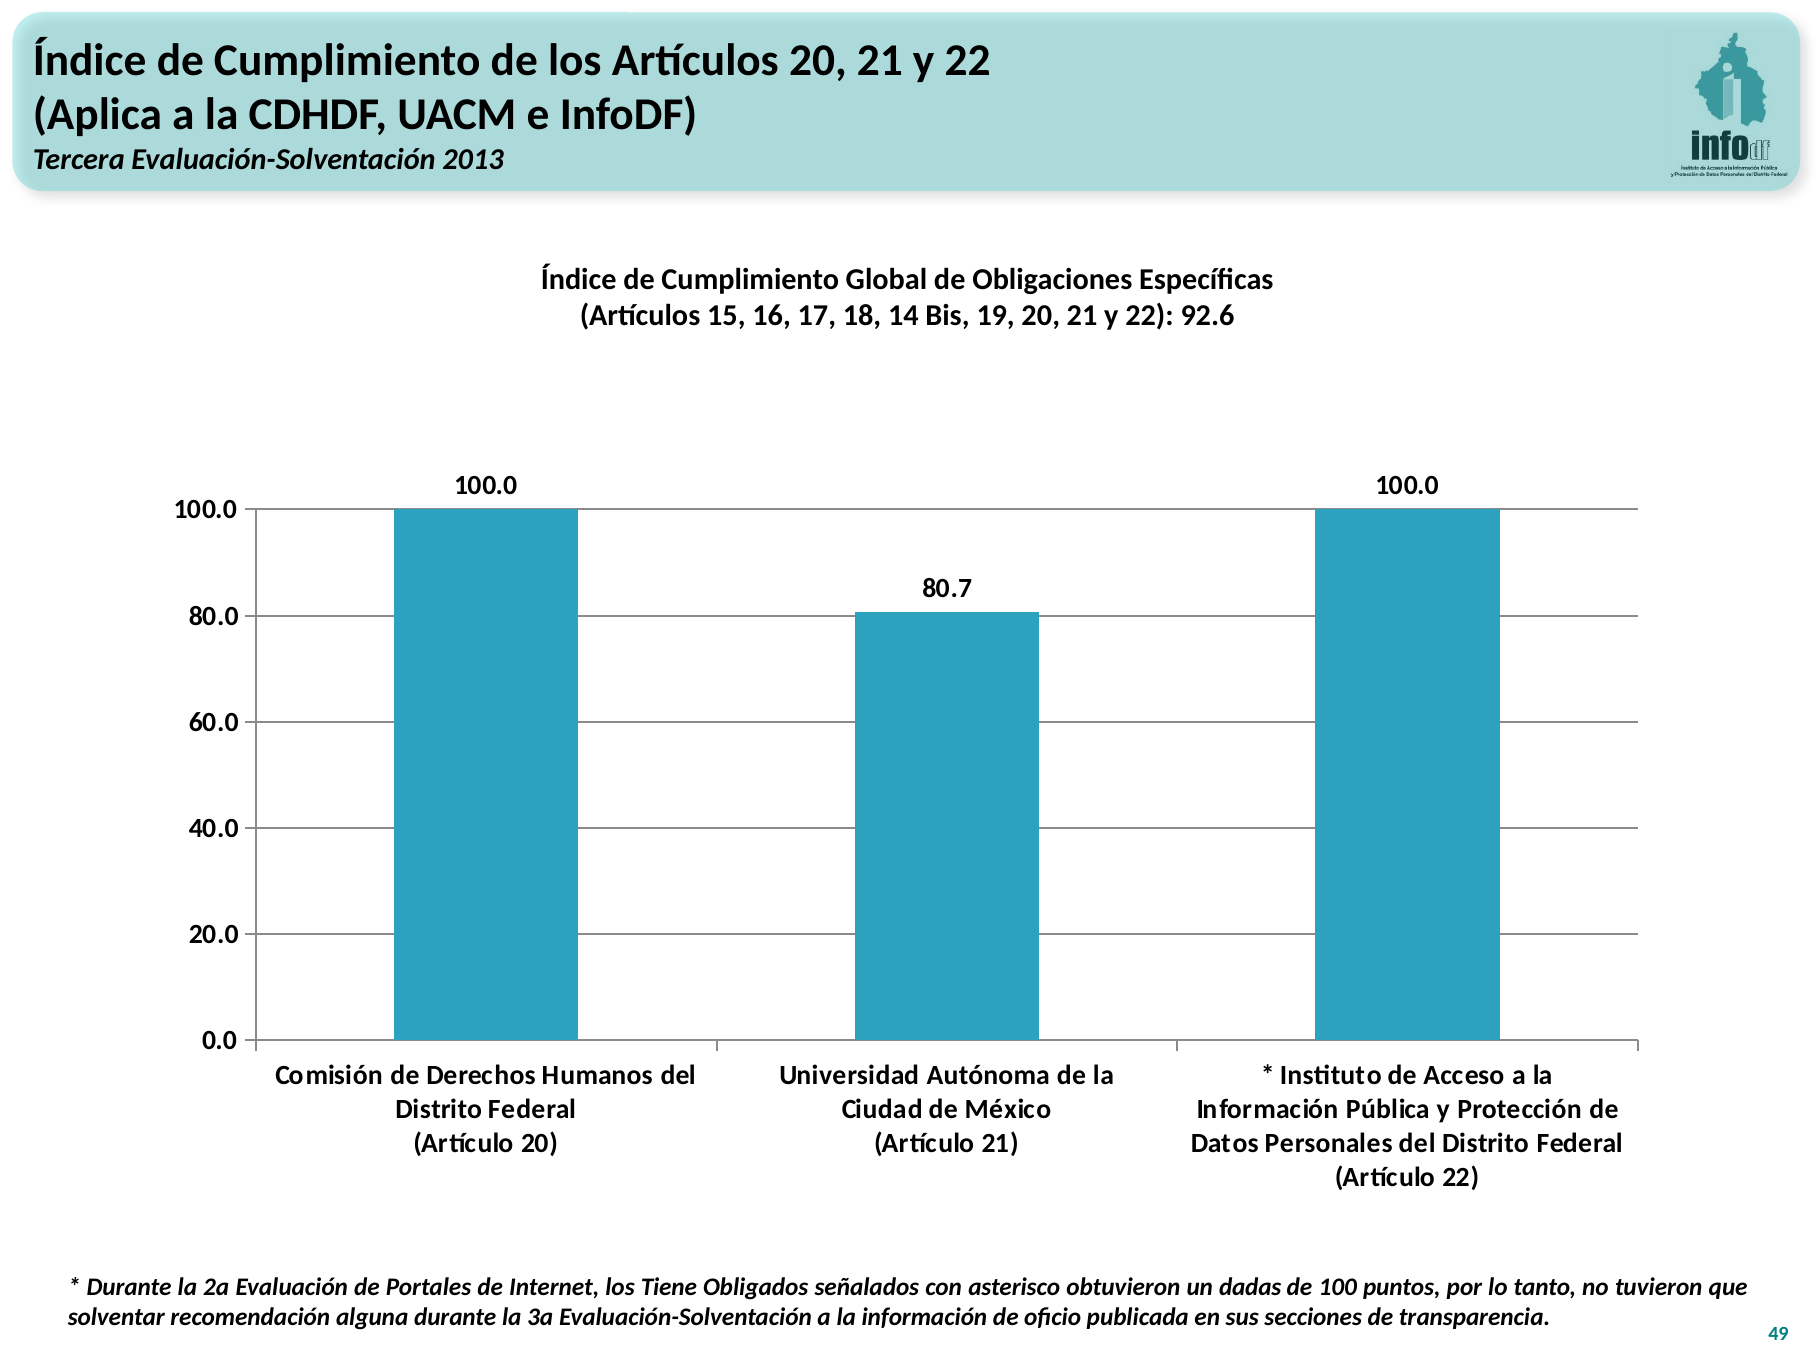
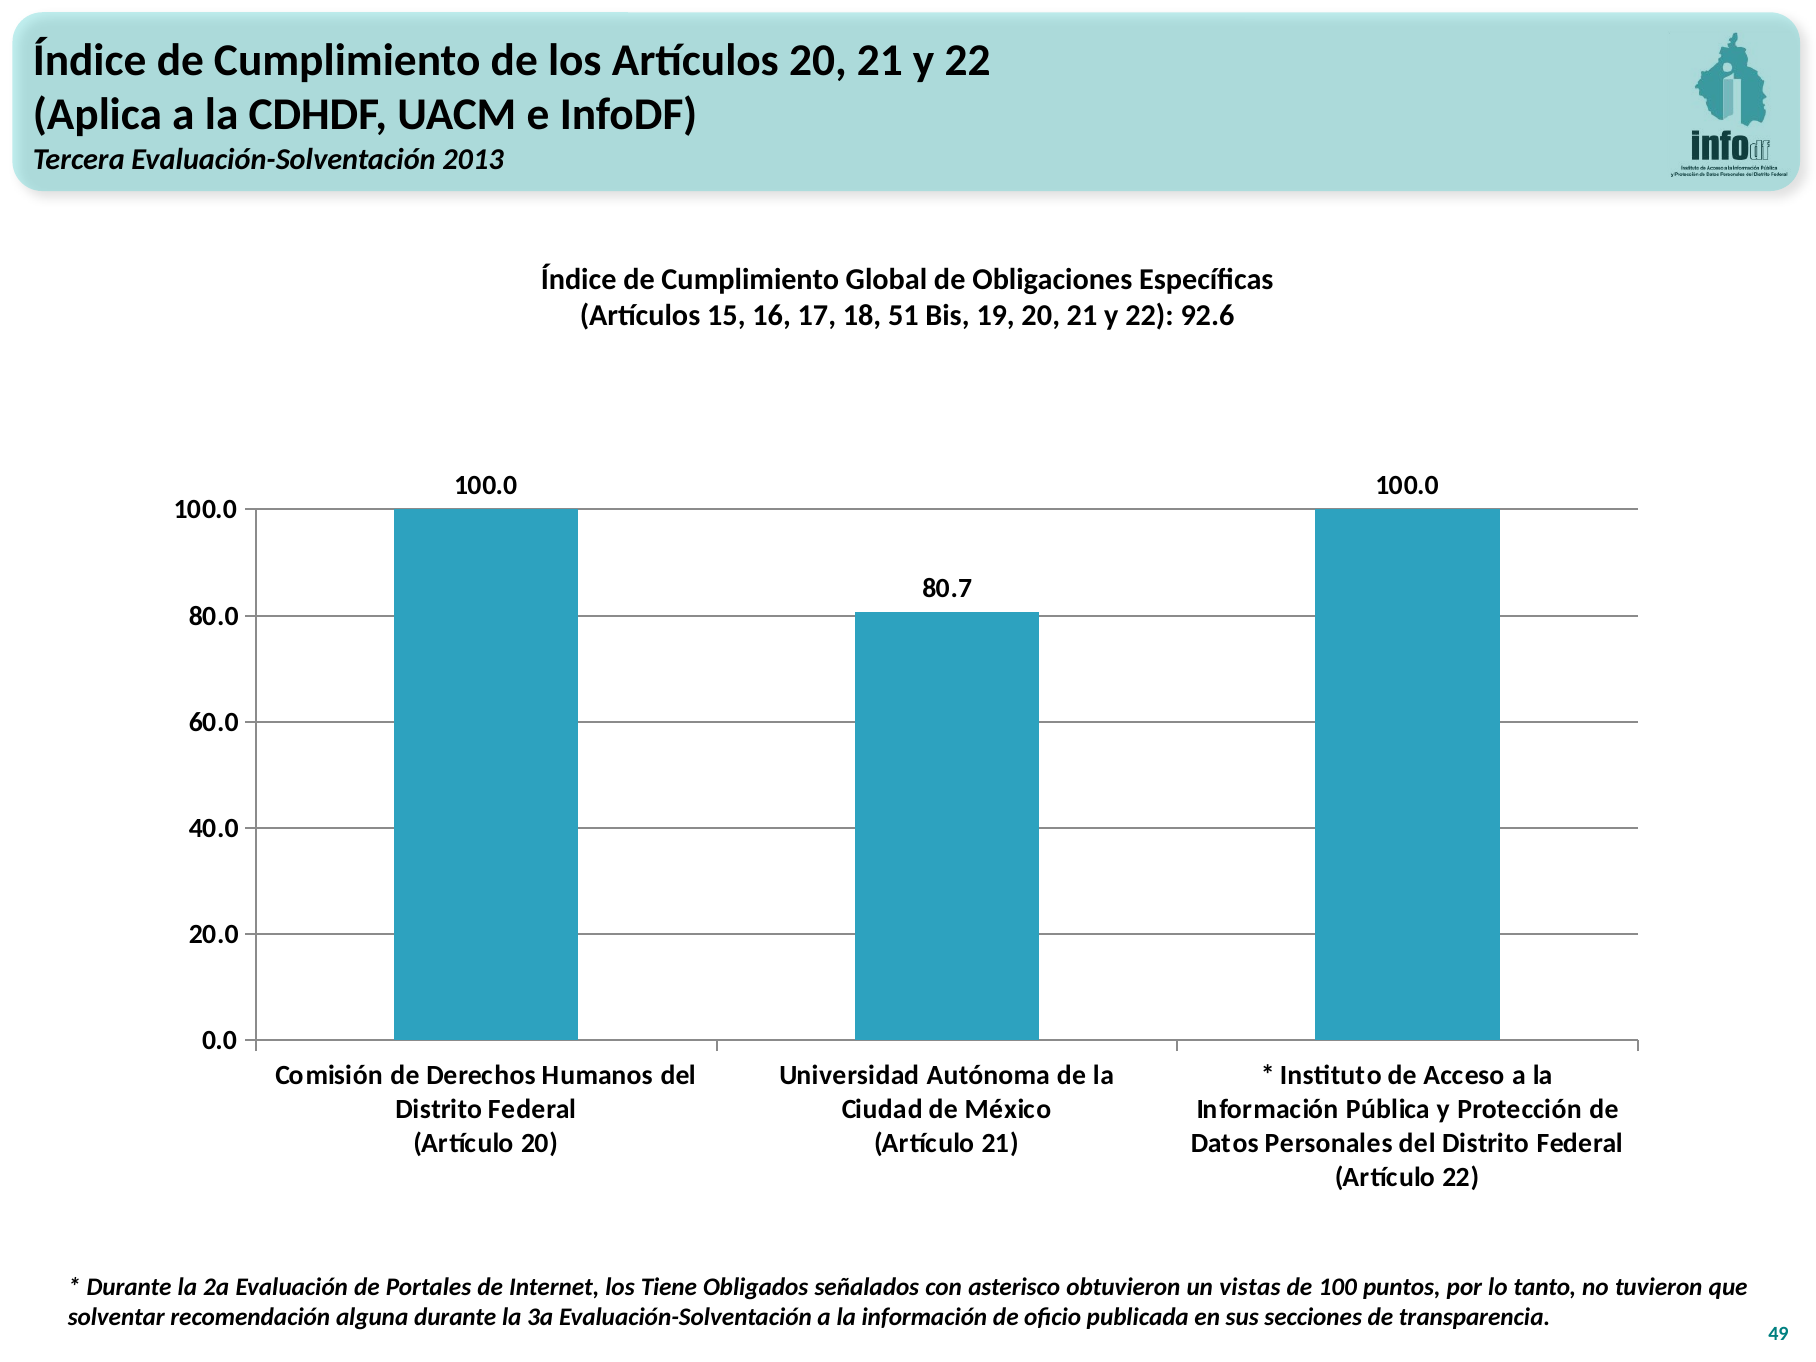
14: 14 -> 51 (903, 316)
dadas: dadas -> vistas (1250, 1287)
